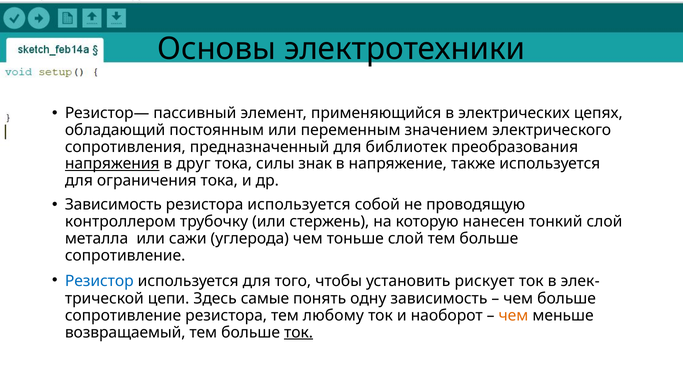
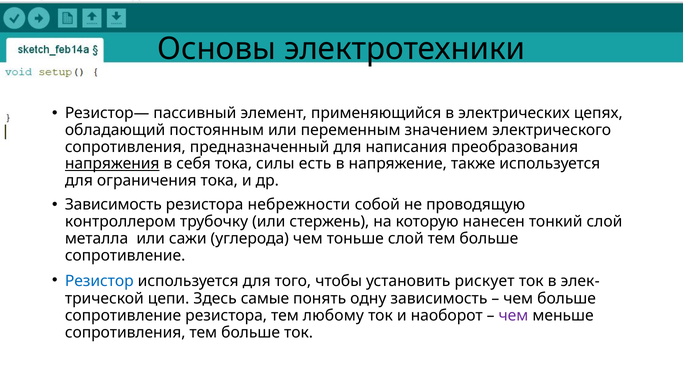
библиотек: библиотек -> написания (406, 147)
друг: друг -> себя (194, 164)
знак: знак -> есть (315, 164)
резистора используется: используется -> небрежности (299, 205)
чем colour: orange -> purple (513, 316)
возвращаемый: возвращаемый -> сопротивления (125, 333)
ток underline: present -> none (299, 333)
